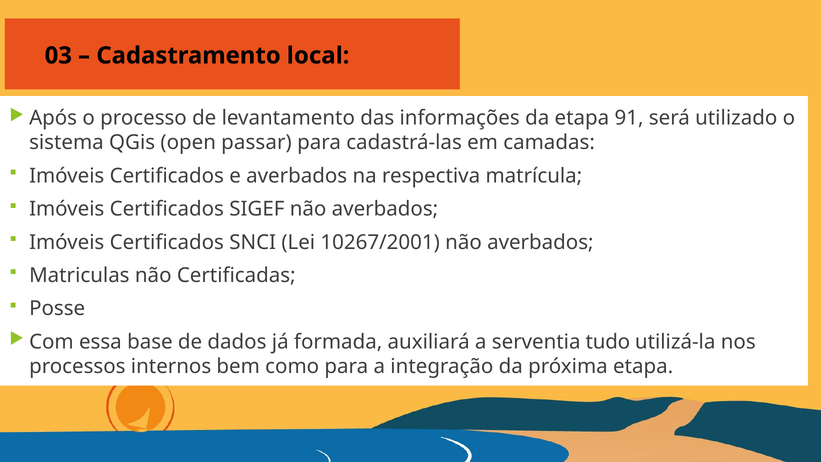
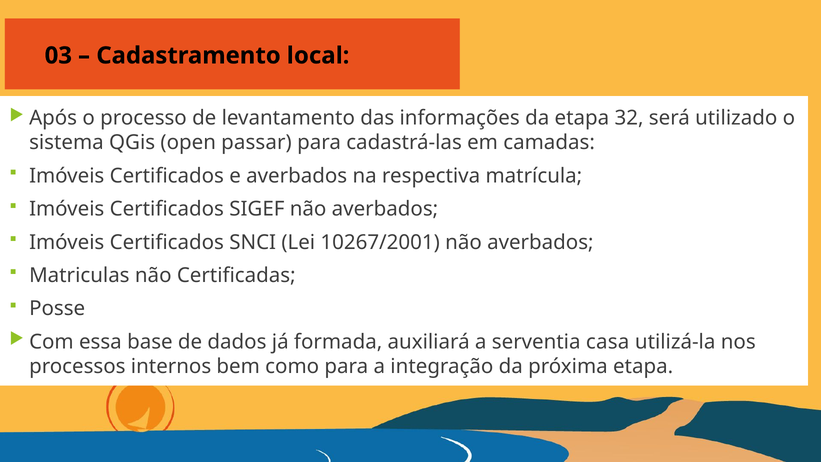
91: 91 -> 32 (629, 118)
tudo: tudo -> casa (608, 342)
